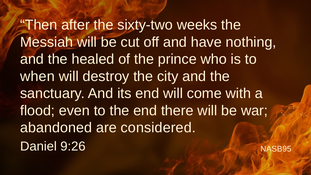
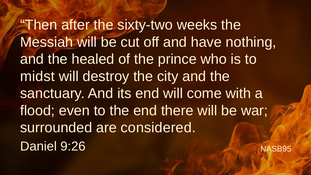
when: when -> midst (37, 76)
abandoned: abandoned -> surrounded (56, 128)
